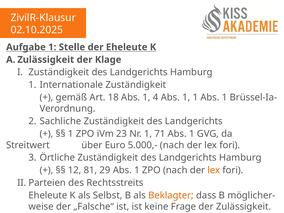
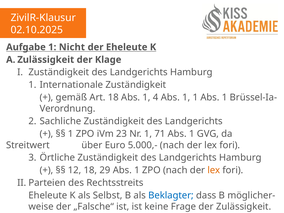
Stelle: Stelle -> Nicht (72, 47)
12 81: 81 -> 18 (90, 170)
Beklagter colour: orange -> blue (171, 195)
